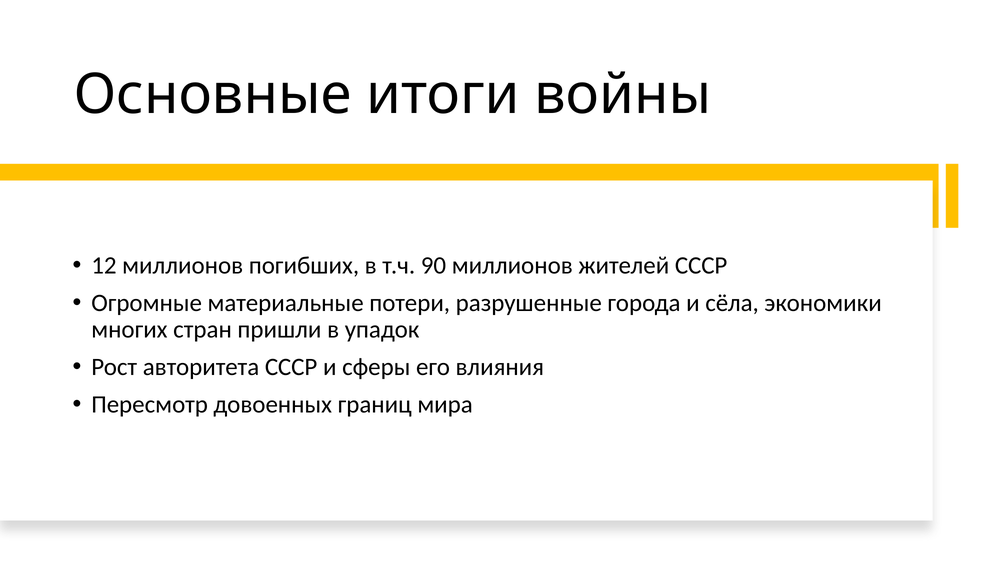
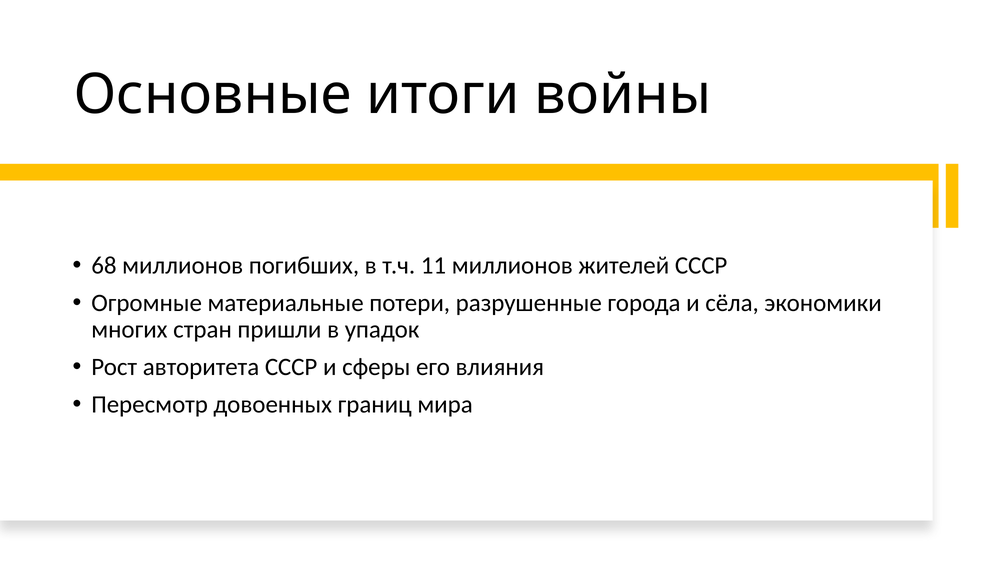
12: 12 -> 68 (104, 265)
90: 90 -> 11 (433, 265)
